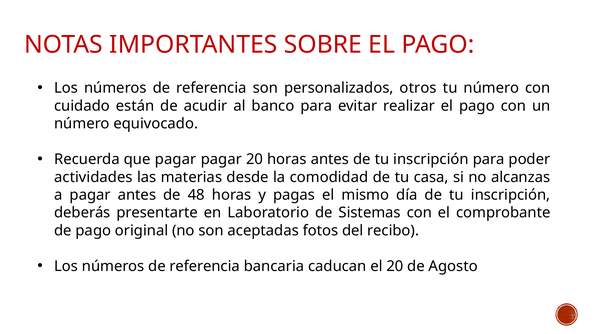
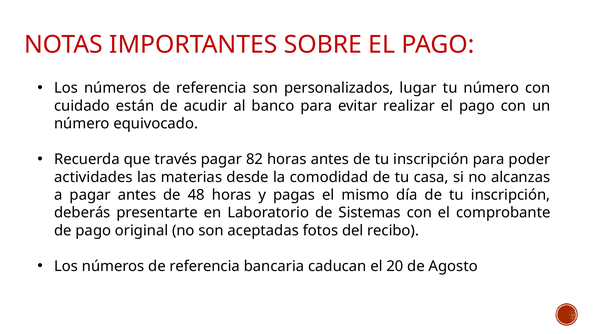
otros: otros -> lugar (418, 88)
que pagar: pagar -> través (176, 159)
pagar 20: 20 -> 82 (255, 159)
